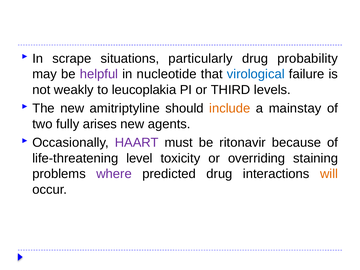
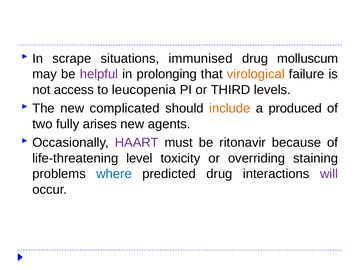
particularly: particularly -> immunised (201, 59)
probability: probability -> molluscum (308, 59)
nucleotide: nucleotide -> prolonging (167, 74)
virological colour: blue -> orange (256, 74)
weakly: weakly -> access (74, 90)
leucoplakia: leucoplakia -> leucopenia (144, 90)
amitriptyline: amitriptyline -> complicated (125, 108)
mainstay: mainstay -> produced (295, 108)
where colour: purple -> blue (114, 174)
will colour: orange -> purple (329, 174)
